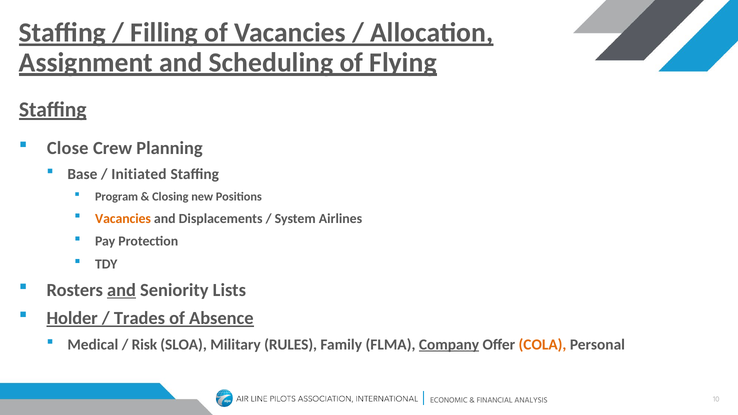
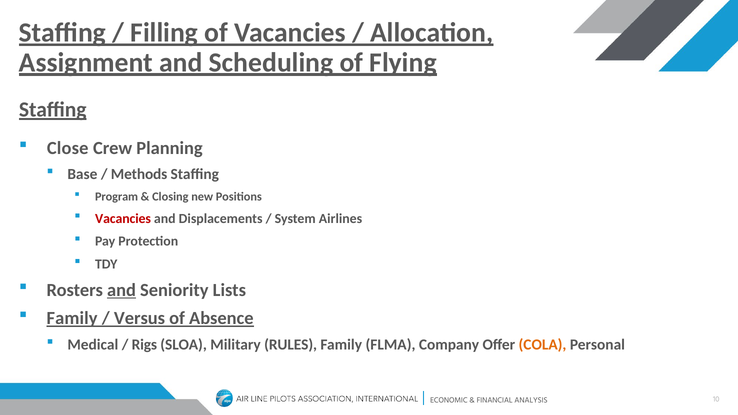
Initiated: Initiated -> Methods (139, 174)
Vacancies colour: orange -> red (123, 219)
Holder: Holder -> Family (72, 318)
Trades: Trades -> Versus (139, 318)
Risk: Risk -> Rigs (144, 345)
Company underline: present -> none (449, 345)
